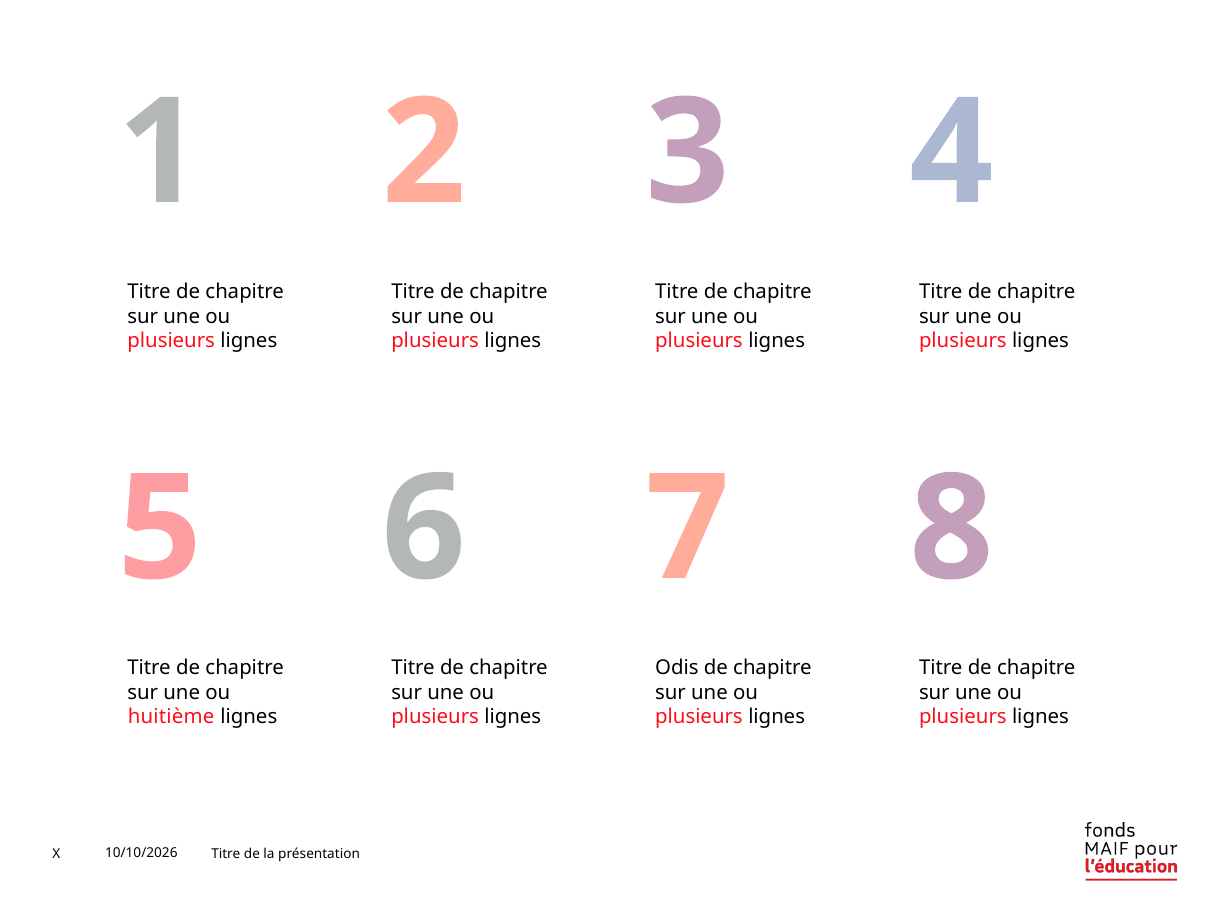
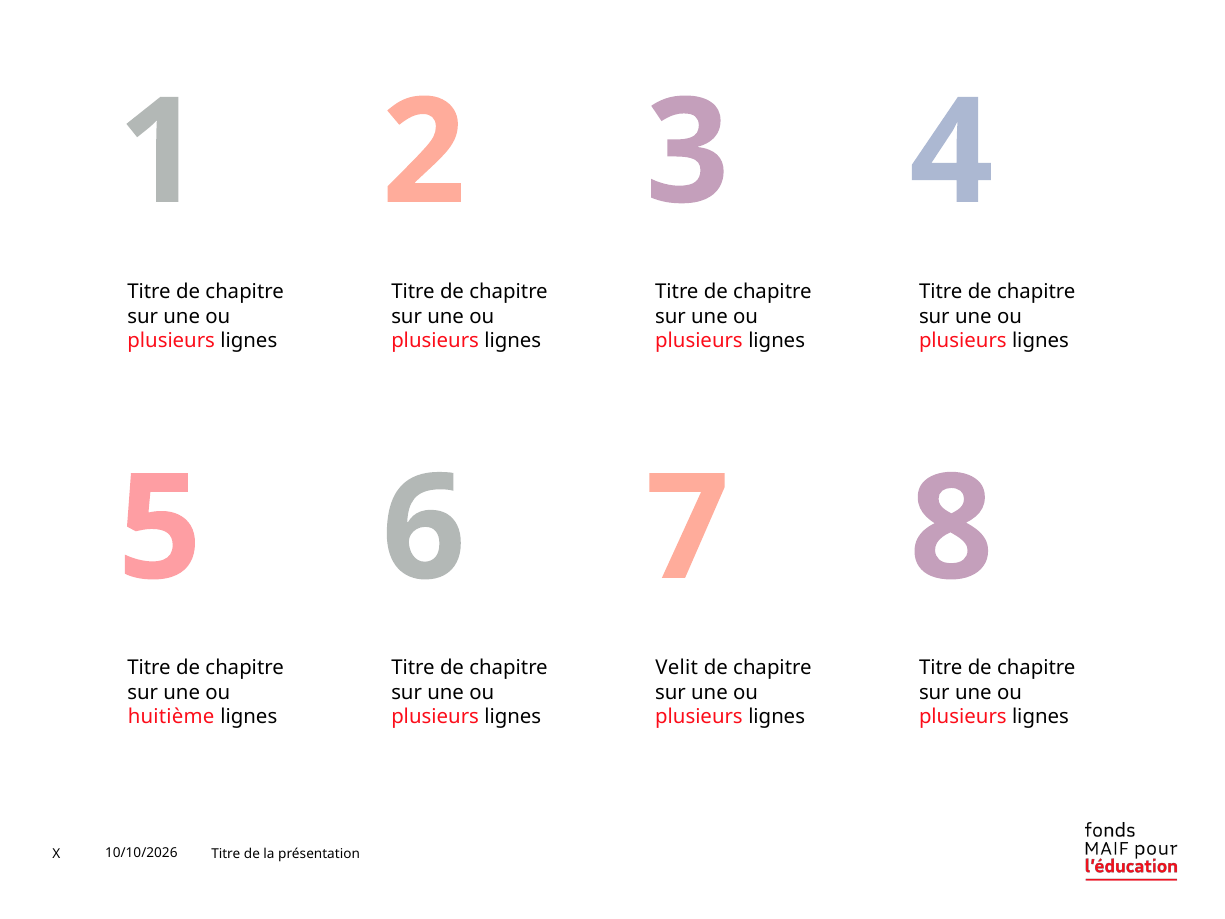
Odis: Odis -> Velit (677, 668)
